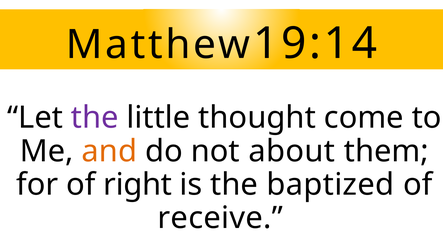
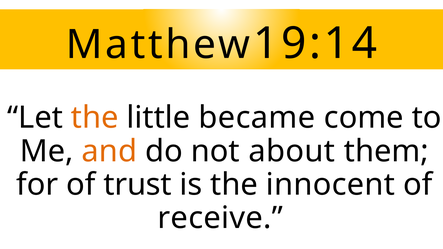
the colour: purple -> orange (95, 118)
thought: thought -> became (257, 118)
right: right -> trust (138, 185)
baptized: baptized -> innocent (330, 185)
